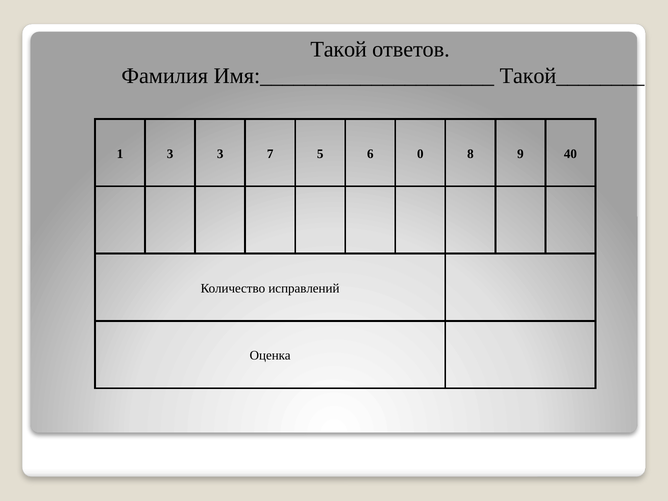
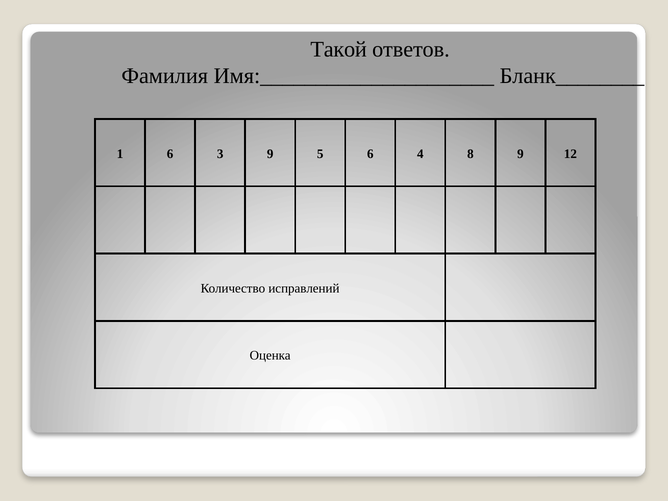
Такой________: Такой________ -> Бланк________ (572, 76)
1 3: 3 -> 6 (170, 154)
3 7: 7 -> 9 (270, 154)
0: 0 -> 4 (420, 154)
40: 40 -> 12 (570, 154)
